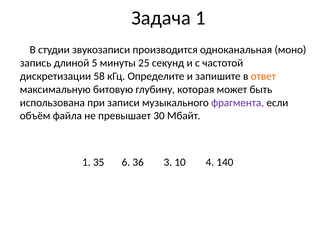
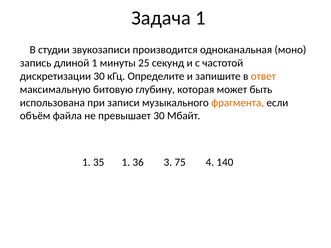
длиной 5: 5 -> 1 (94, 63)
дискретизации 58: 58 -> 30 (99, 76)
фрагмента colour: purple -> orange (238, 103)
35 6: 6 -> 1 (126, 162)
10: 10 -> 75 (180, 162)
